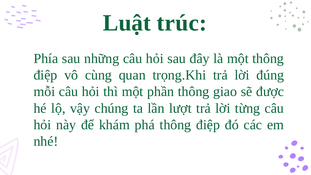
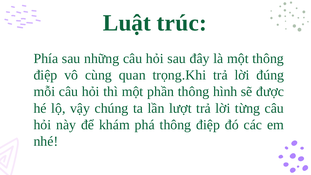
giao: giao -> hình (225, 92)
